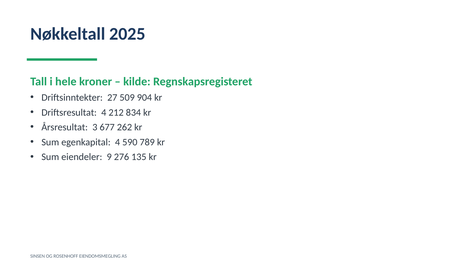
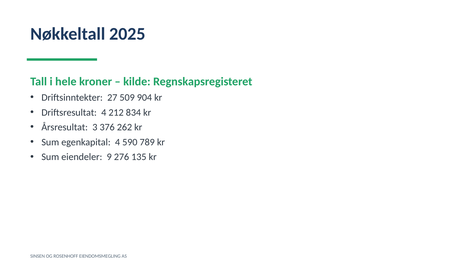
677: 677 -> 376 (107, 128)
